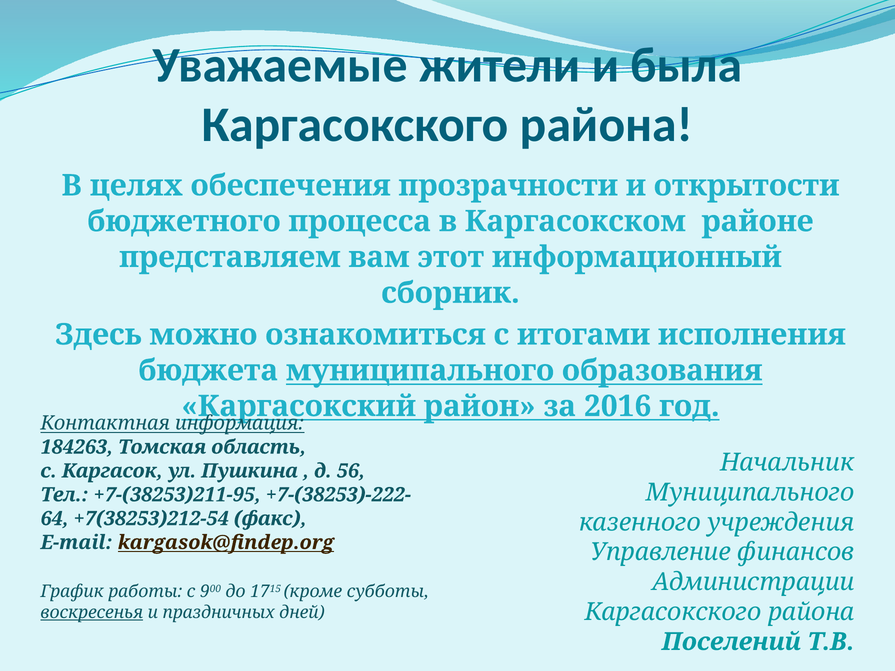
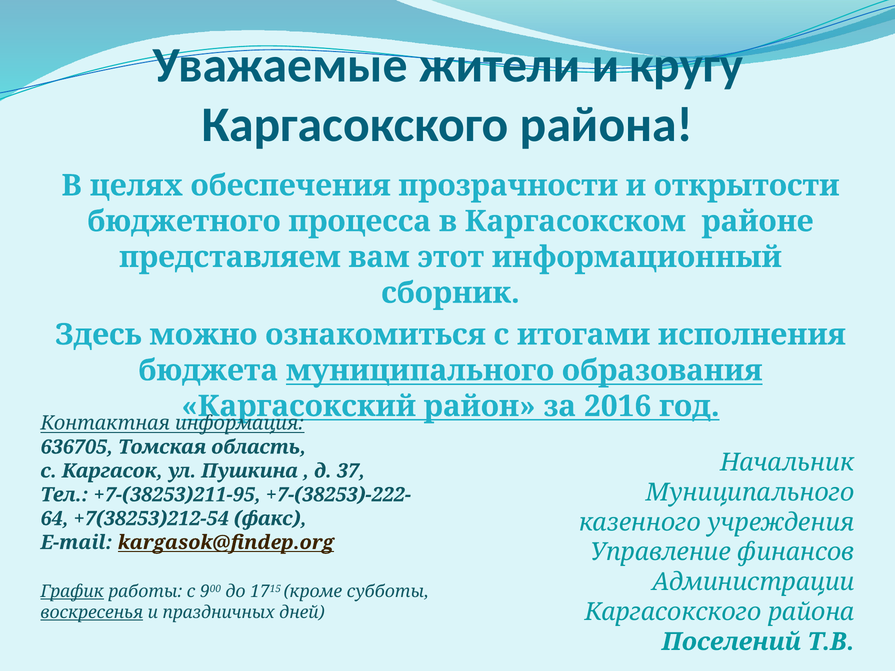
была: была -> кругу (686, 65)
184263: 184263 -> 636705 (77, 447)
56: 56 -> 37 (351, 471)
График underline: none -> present (72, 592)
